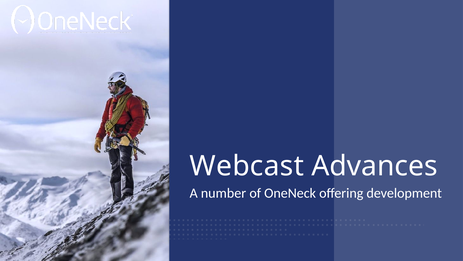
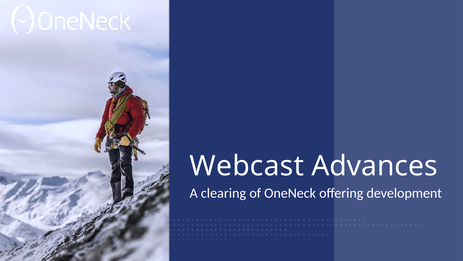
number: number -> clearing (223, 193)
